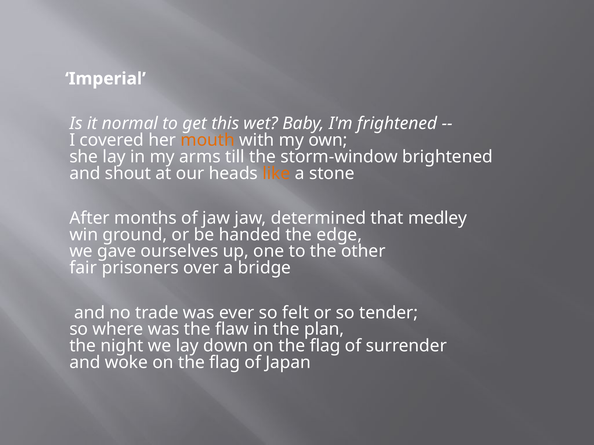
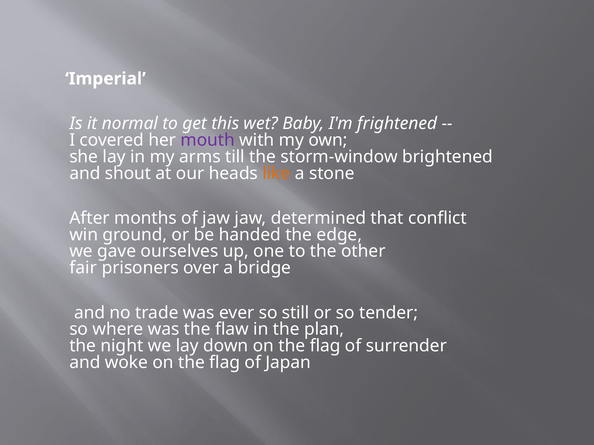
mouth colour: orange -> purple (208, 140)
medley: medley -> conflict (437, 218)
felt: felt -> still (296, 313)
